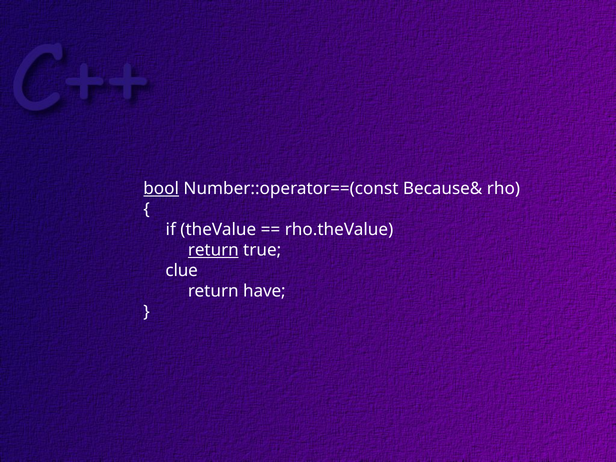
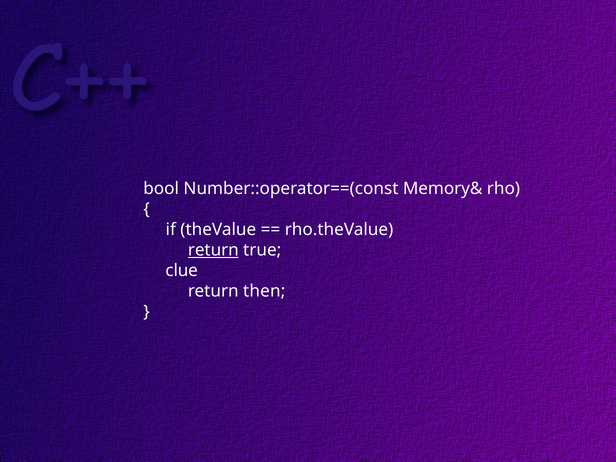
bool underline: present -> none (161, 189)
Because&: Because& -> Memory& (443, 189)
have: have -> then (264, 291)
